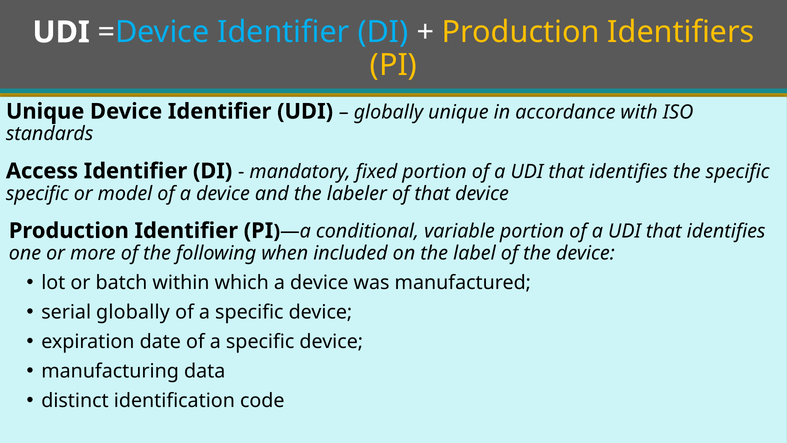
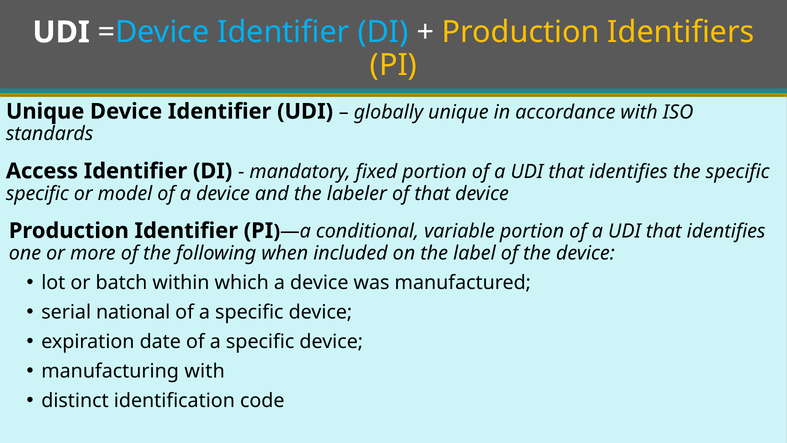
serial globally: globally -> national (133, 312)
manufacturing data: data -> with (205, 371)
